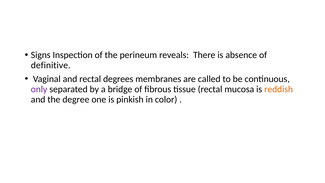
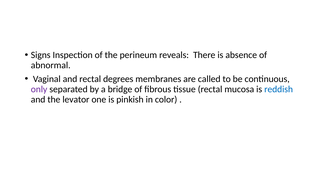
definitive: definitive -> abnormal (51, 65)
reddish colour: orange -> blue (279, 89)
degree: degree -> levator (76, 99)
